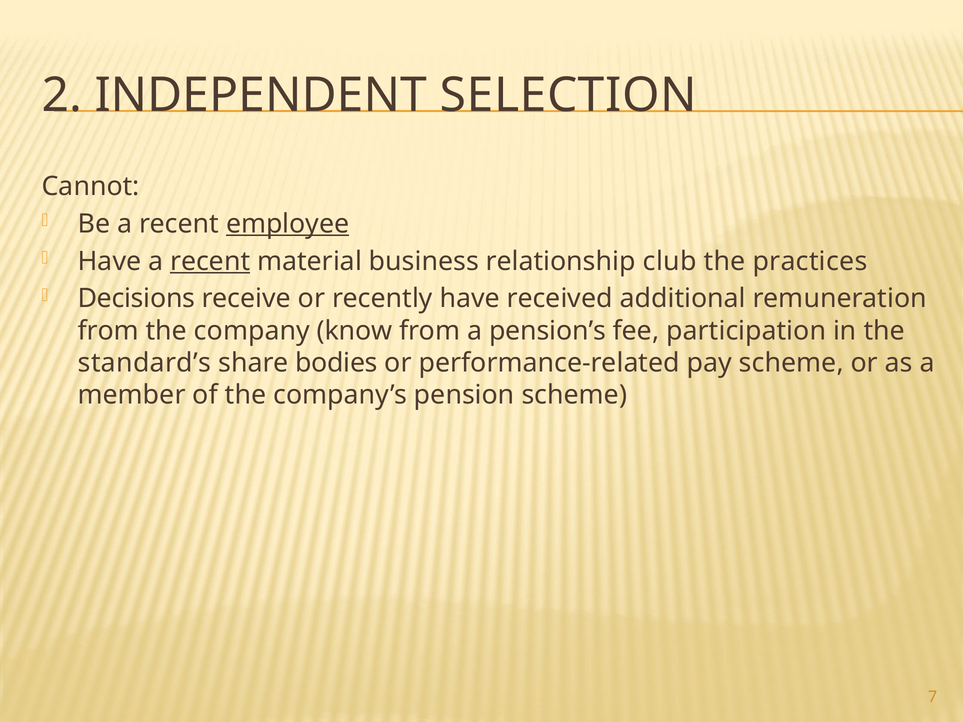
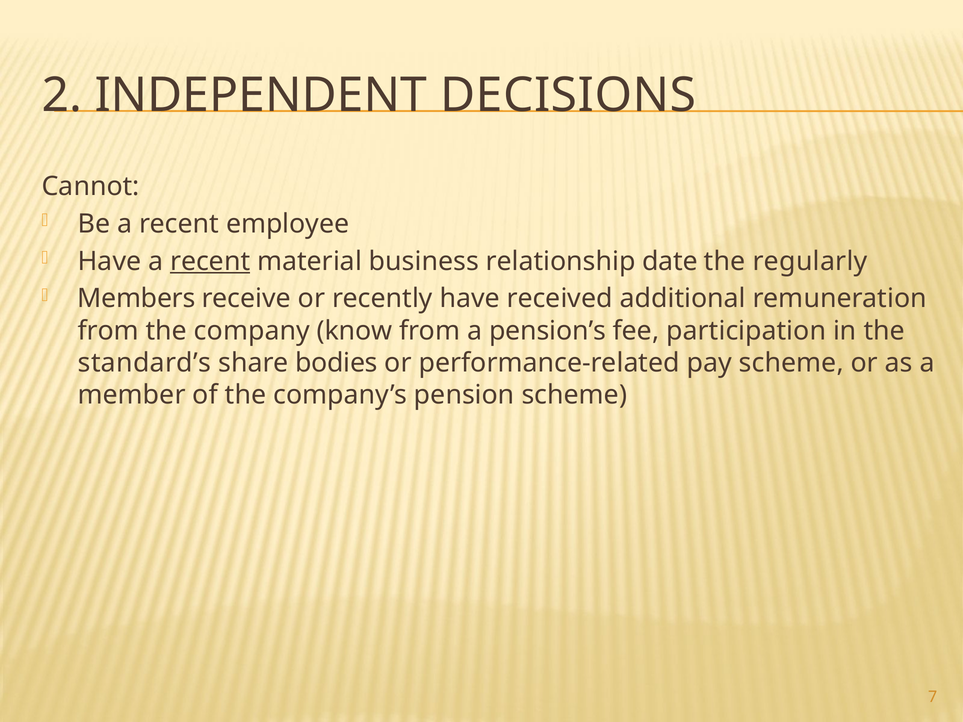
SELECTION: SELECTION -> DECISIONS (568, 96)
employee underline: present -> none (288, 224)
club: club -> date (670, 261)
practices: practices -> regularly (810, 261)
Decisions: Decisions -> Members (136, 299)
